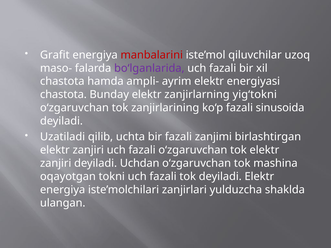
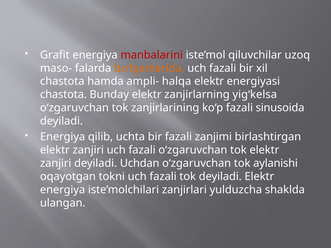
bo‘lganlarida colour: purple -> orange (149, 68)
ayrim: ayrim -> halqa (177, 81)
yig‘tokni: yig‘tokni -> yig‘kelsa (255, 95)
Uzatiladi: Uzatiladi -> Energiya (63, 137)
mashina: mashina -> aylanishi (276, 163)
